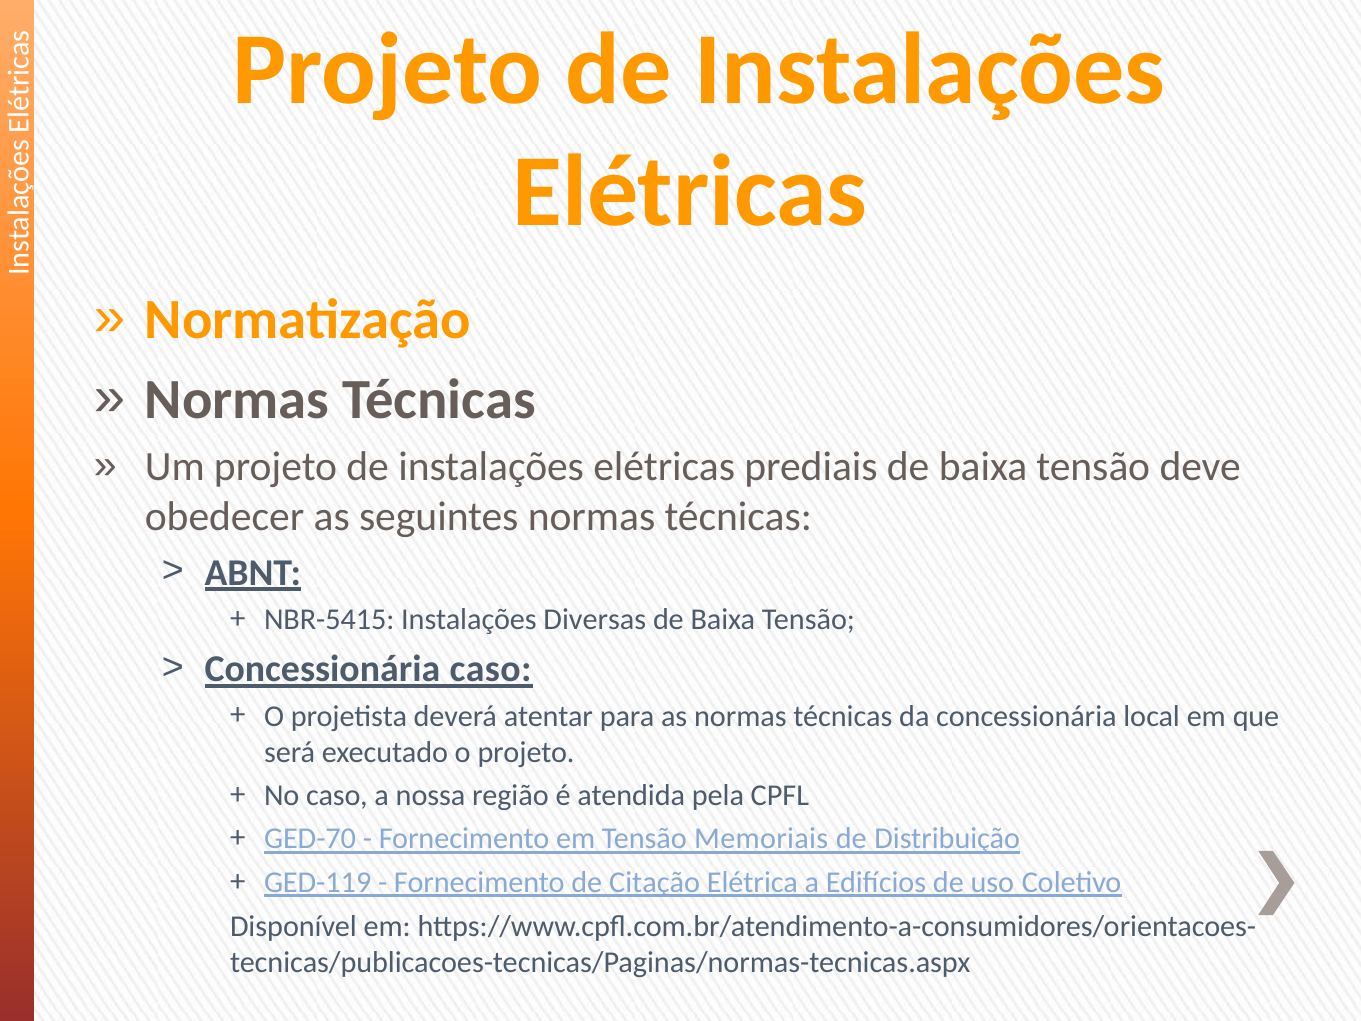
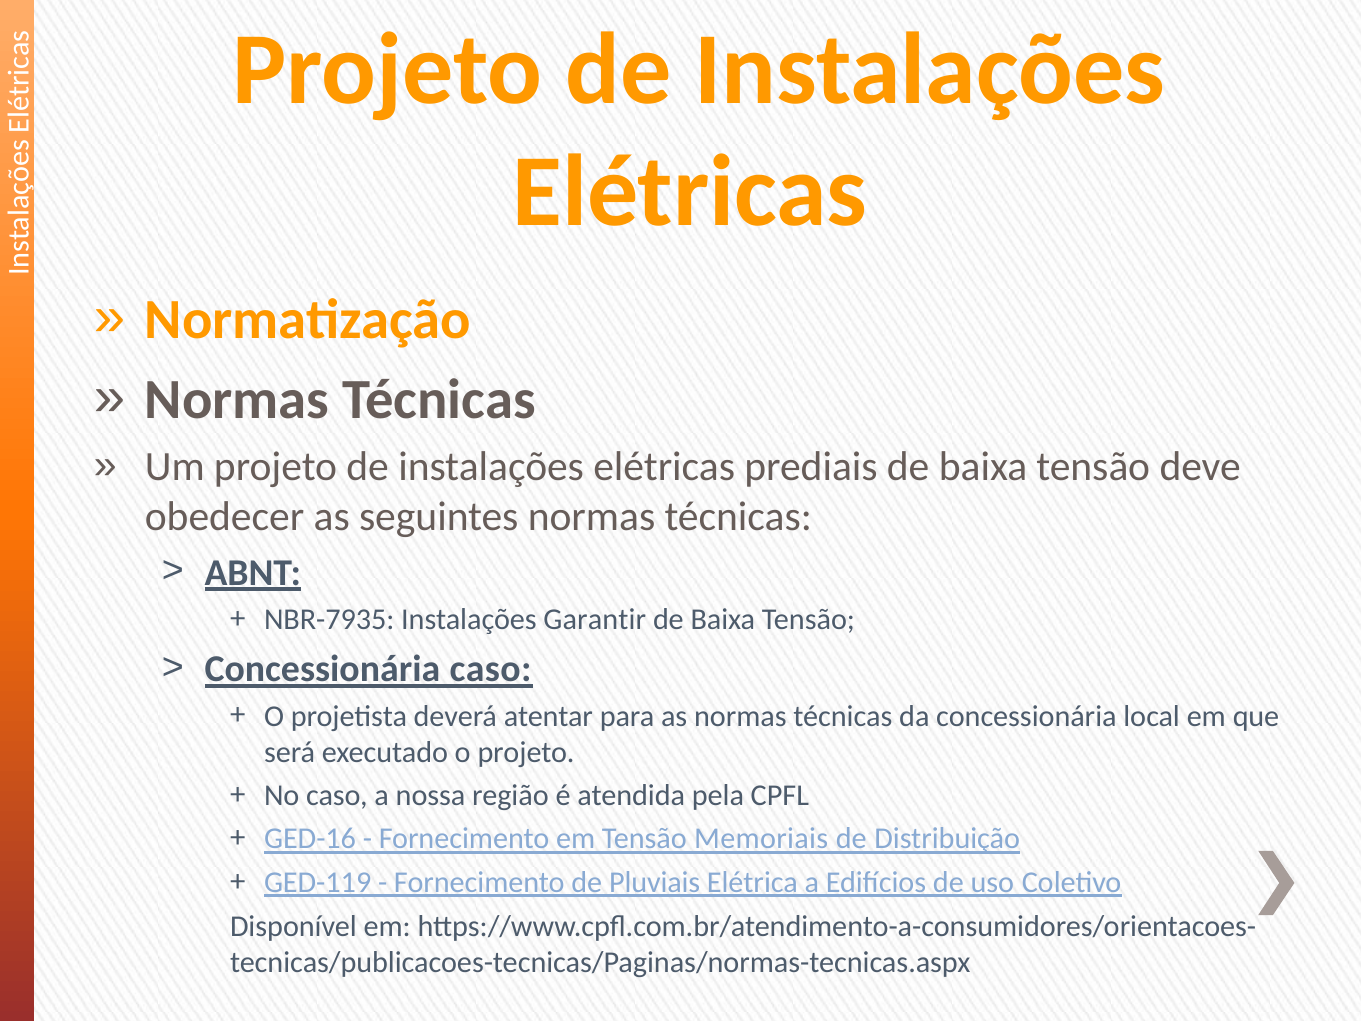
NBR-5415: NBR-5415 -> NBR-7935 (329, 620)
Diversas: Diversas -> Garantir (595, 620)
GED-70: GED-70 -> GED-16 (310, 839)
Citação: Citação -> Pluviais (655, 883)
